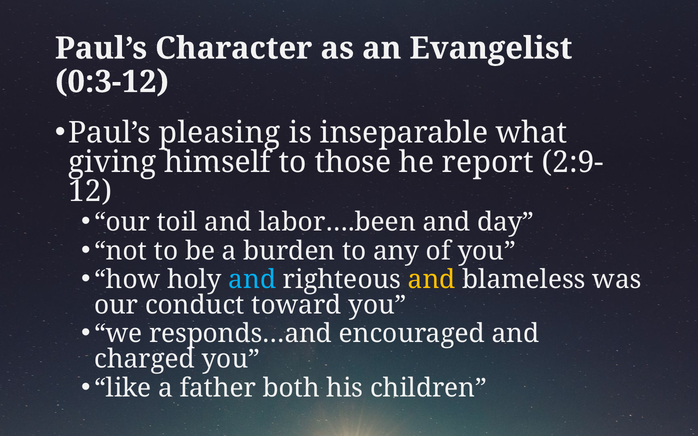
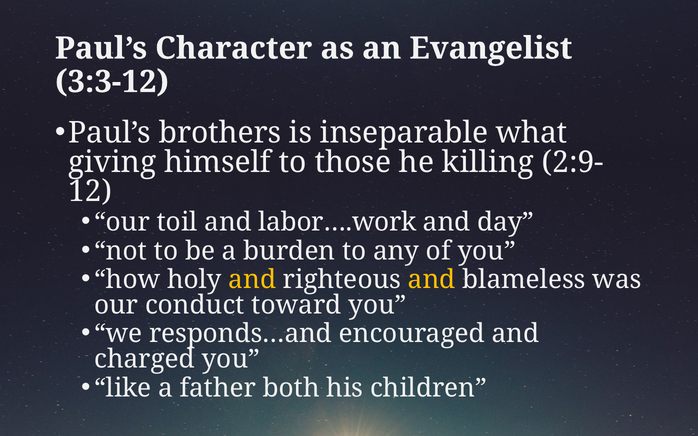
0:3-12: 0:3-12 -> 3:3-12 (112, 82)
pleasing: pleasing -> brothers (220, 133)
report: report -> killing (488, 162)
labor….been: labor….been -> labor….work (338, 222)
and colour: light blue -> yellow (252, 280)
